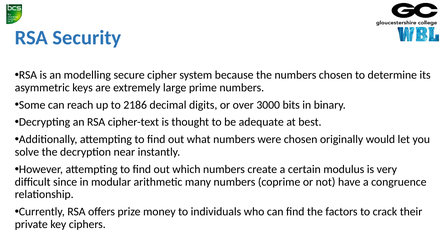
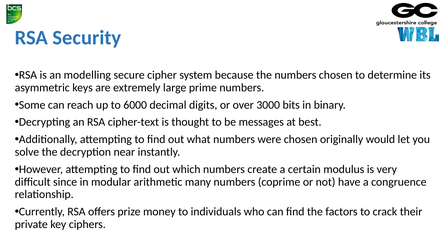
2186: 2186 -> 6000 (135, 105)
adequate: adequate -> messages (261, 122)
